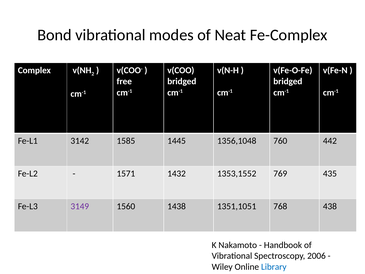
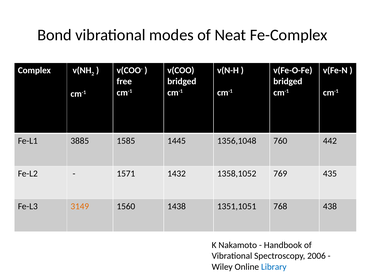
3142: 3142 -> 3885 (80, 141)
1353,1552: 1353,1552 -> 1358,1052 (237, 173)
3149 colour: purple -> orange (80, 206)
